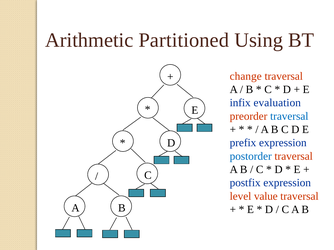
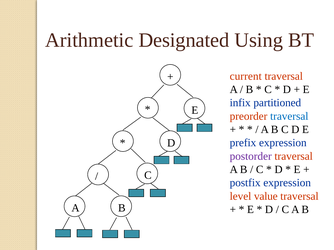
Partitioned: Partitioned -> Designated (184, 40)
change: change -> current (246, 76)
evaluation: evaluation -> partitioned (277, 103)
postorder colour: blue -> purple (251, 156)
